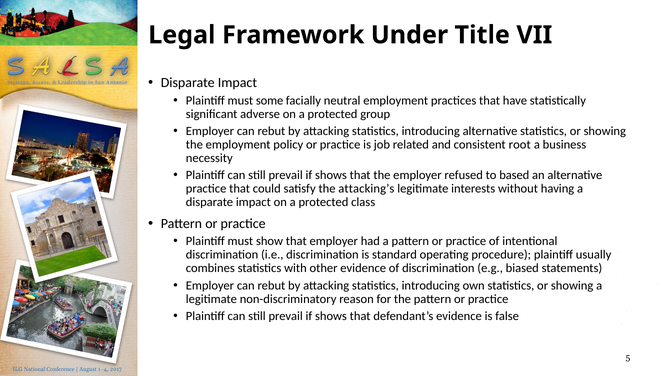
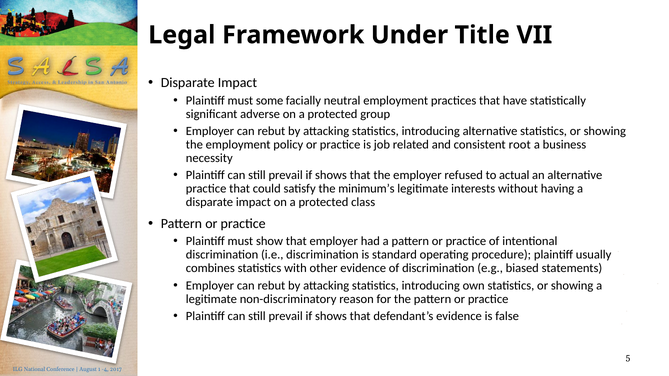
based: based -> actual (514, 175)
attacking’s: attacking’s -> minimum’s (366, 189)
